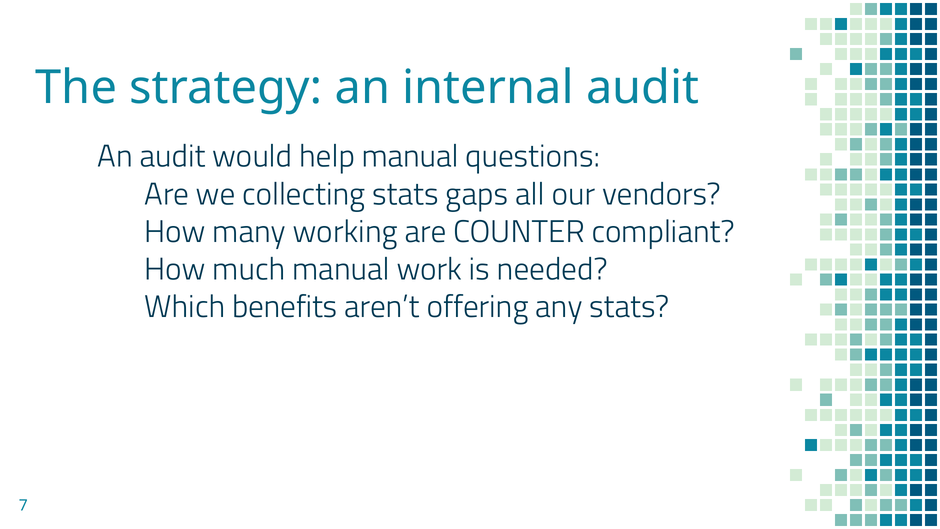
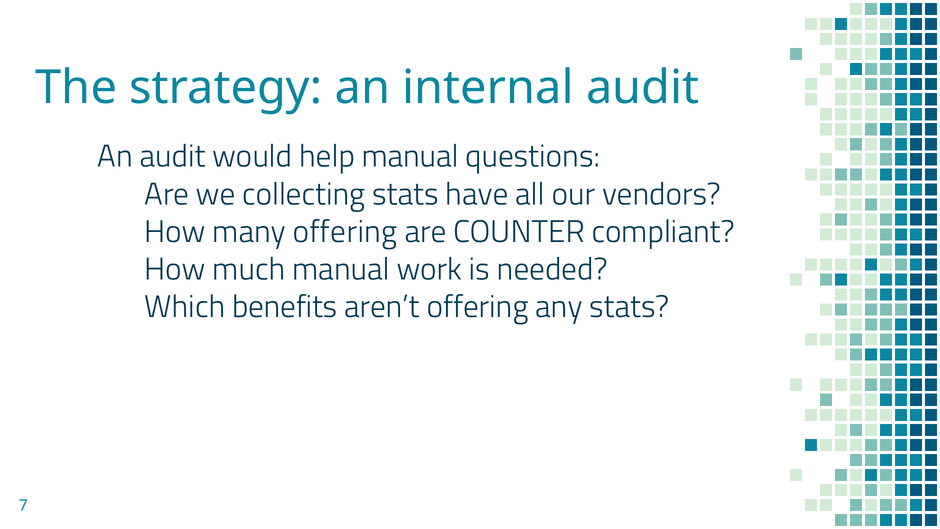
gaps: gaps -> have (477, 194)
many working: working -> offering (345, 232)
